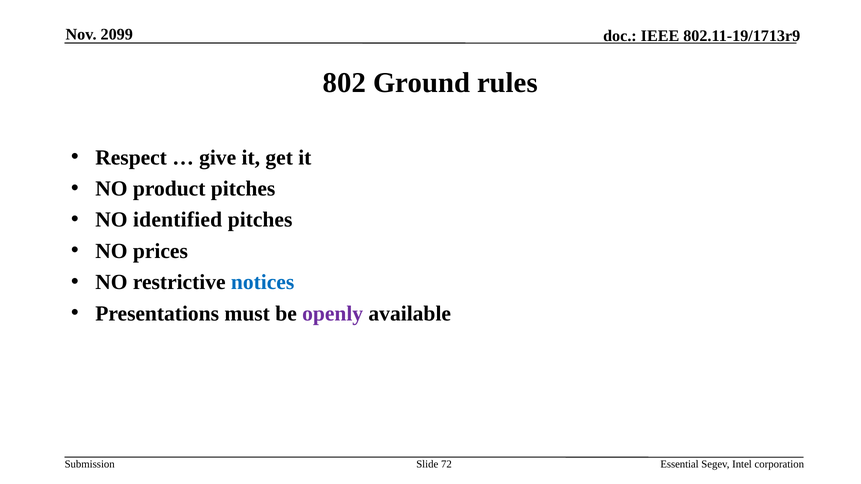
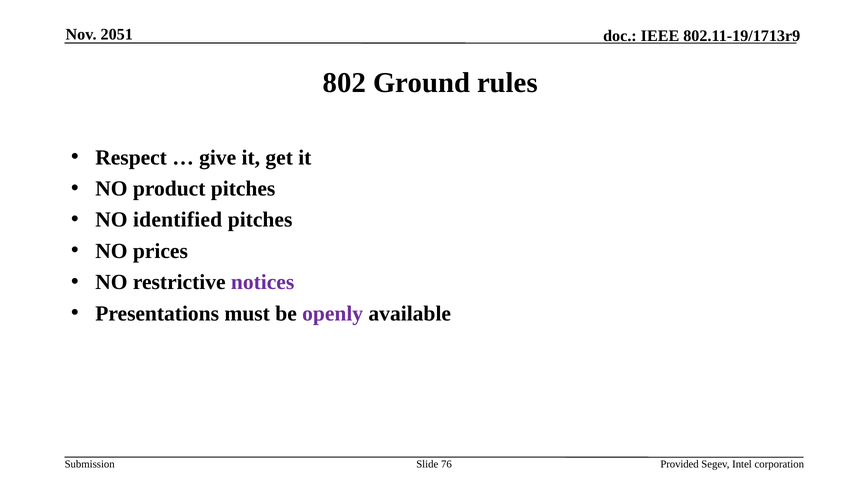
2099: 2099 -> 2051 (117, 34)
notices colour: blue -> purple (263, 282)
72: 72 -> 76 (446, 464)
Essential: Essential -> Provided (680, 464)
